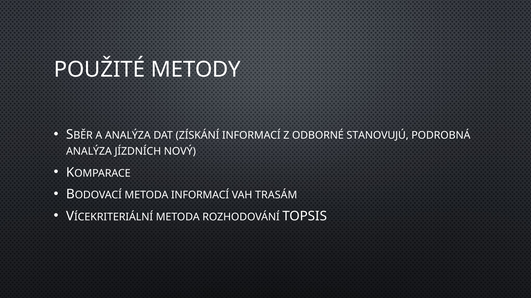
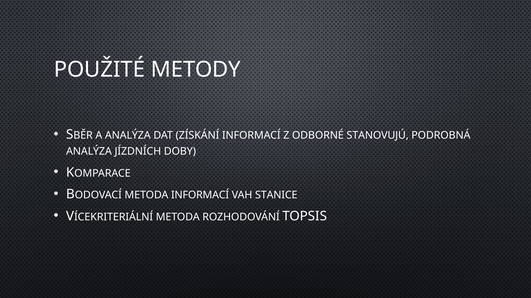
NOVÝ: NOVÝ -> DOBY (180, 152)
TRASÁM: TRASÁM -> STANICE (276, 195)
